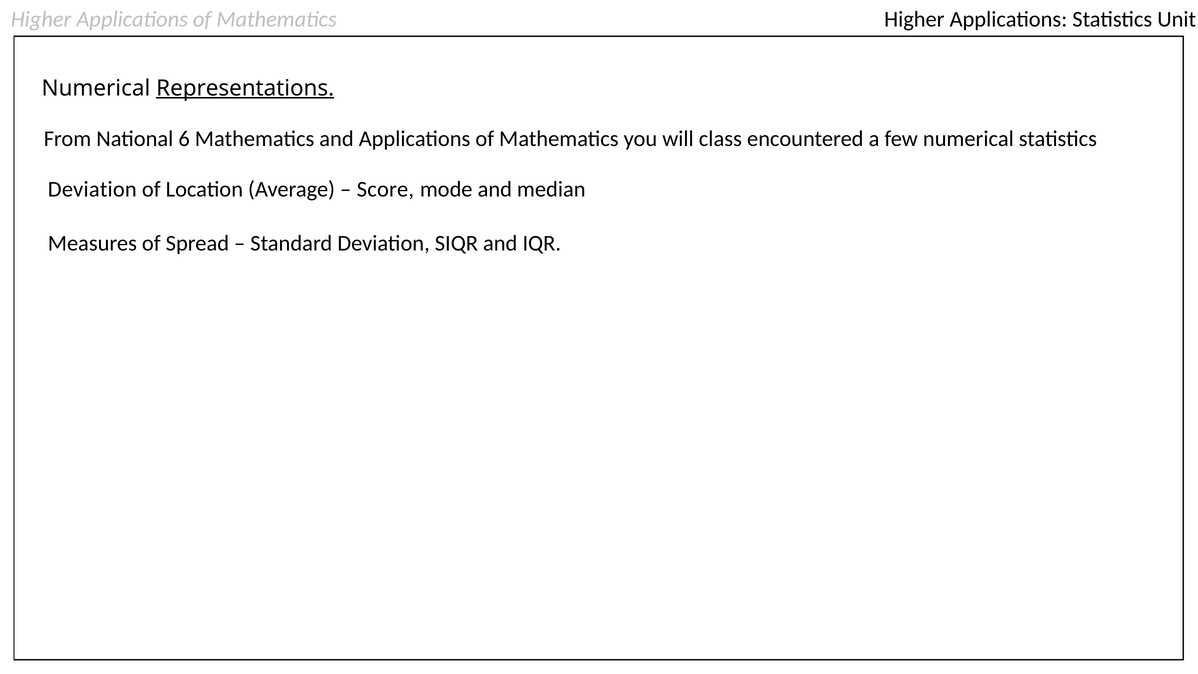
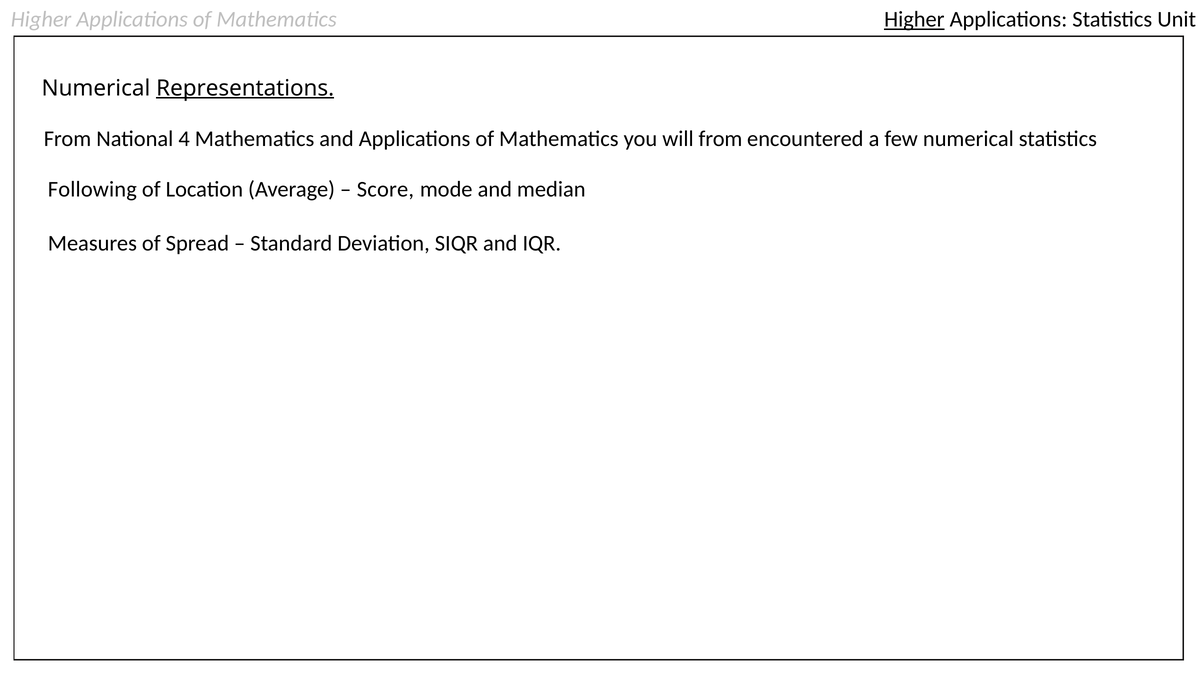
Higher underline: none -> present (914, 19)
6: 6 -> 4 (184, 139)
will class: class -> from (721, 139)
Deviation: Deviation -> Following (92, 189)
